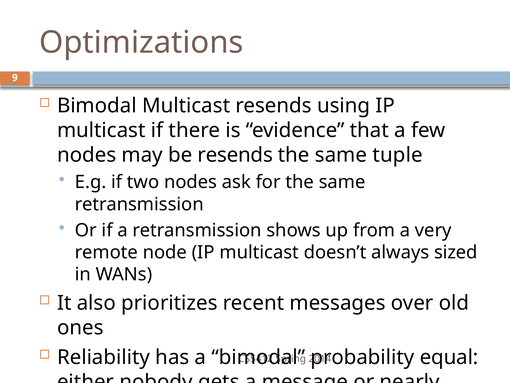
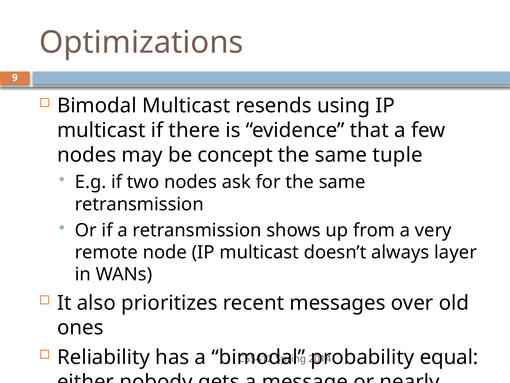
be resends: resends -> concept (235, 155)
sized: sized -> layer (456, 252)
